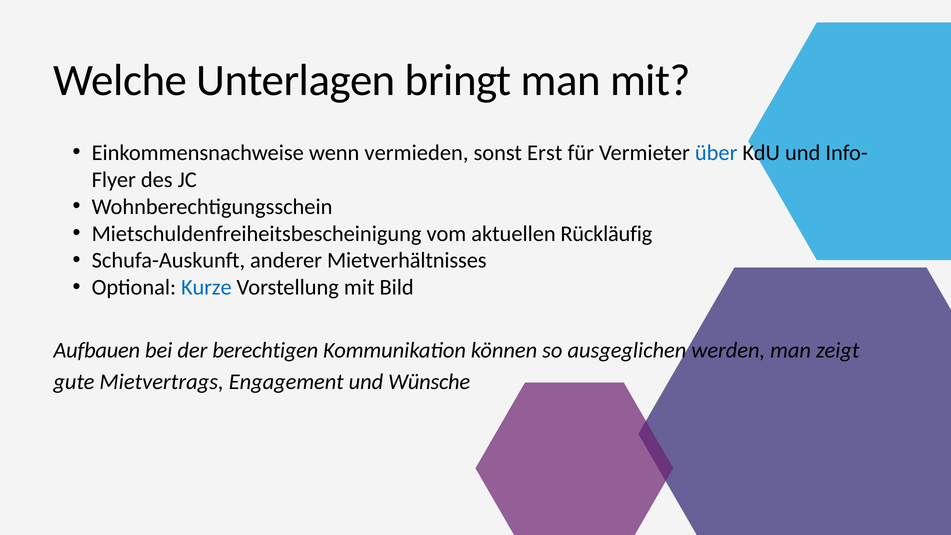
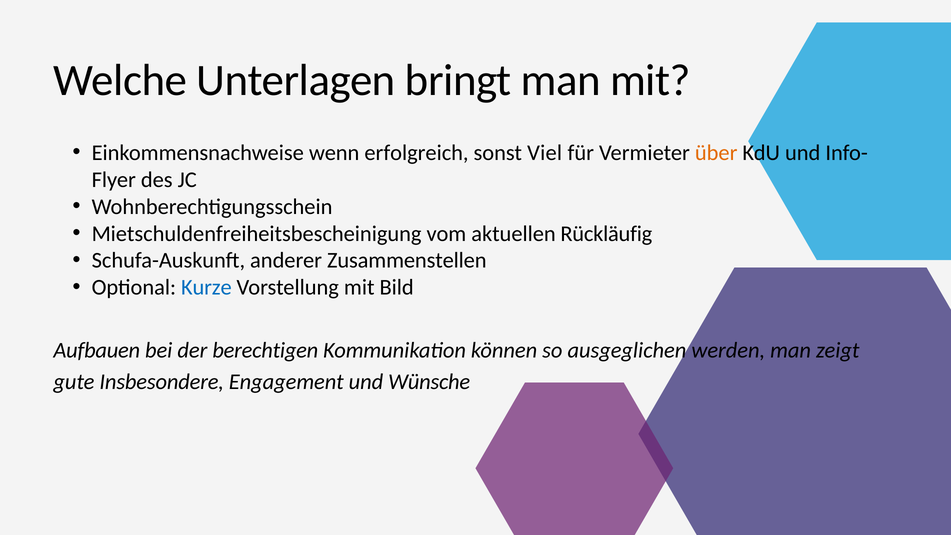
vermieden: vermieden -> erfolgreich (417, 153)
Erst: Erst -> Viel (545, 153)
über colour: blue -> orange (716, 153)
Mietverhältnisses: Mietverhältnisses -> Zusammenstellen (407, 261)
Mietvertrags: Mietvertrags -> Insbesondere (162, 382)
